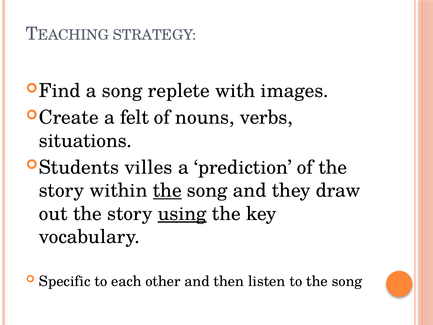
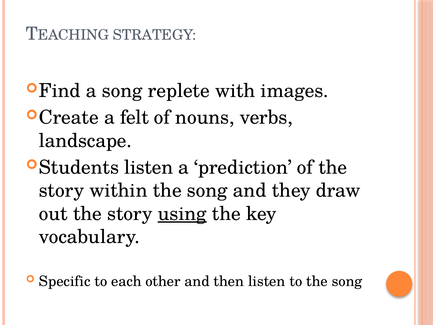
situations: situations -> landscape (85, 141)
villes: villes -> listen (149, 167)
the underline: present -> none (167, 190)
